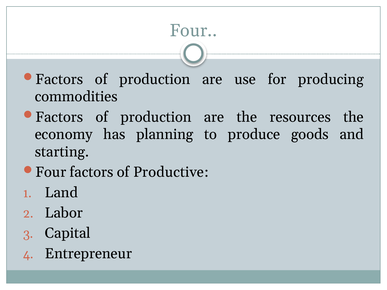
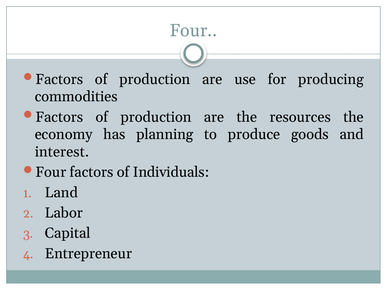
starting: starting -> interest (62, 152)
Productive: Productive -> Individuals (171, 172)
